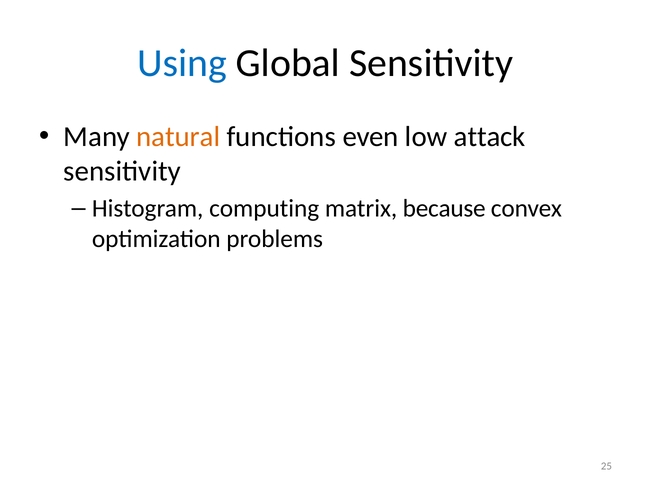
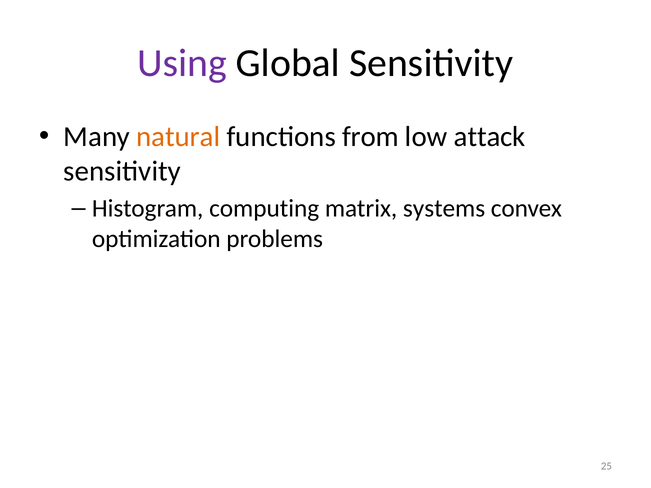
Using colour: blue -> purple (182, 63)
even: even -> from (371, 137)
because: because -> systems (444, 209)
